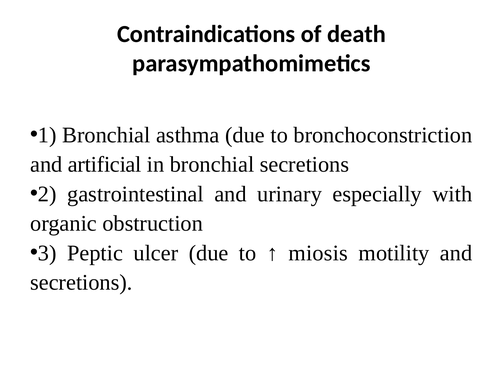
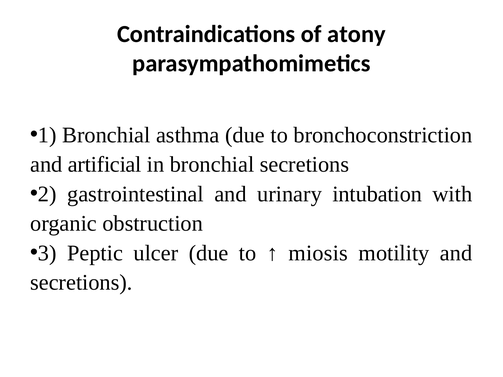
death: death -> atony (356, 34)
especially: especially -> intubation (377, 194)
